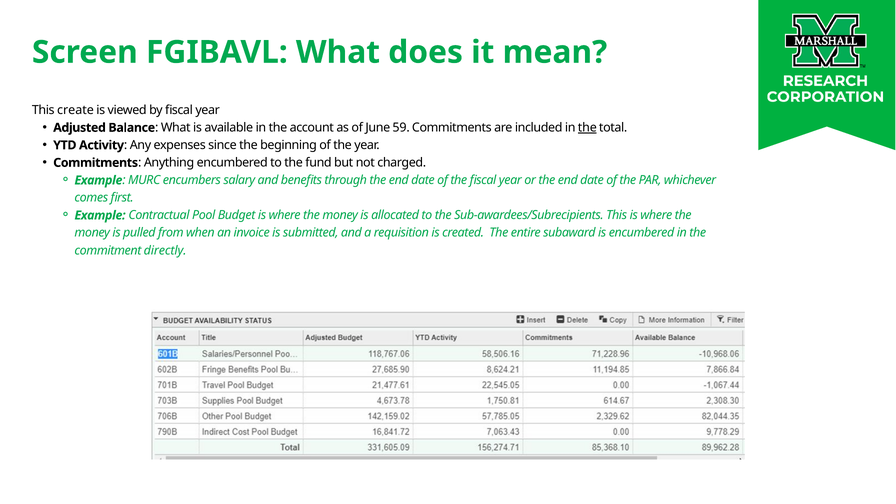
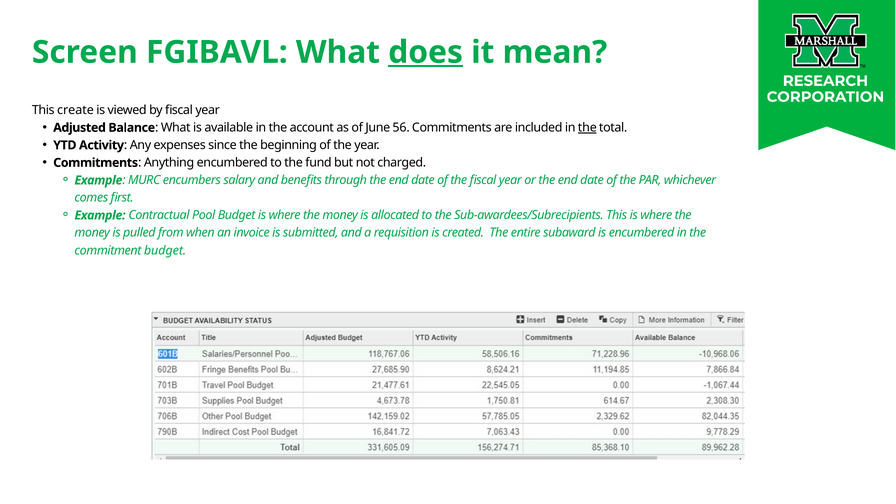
does underline: none -> present (426, 52)
59: 59 -> 56 (401, 128)
commitment directly: directly -> budget (165, 250)
